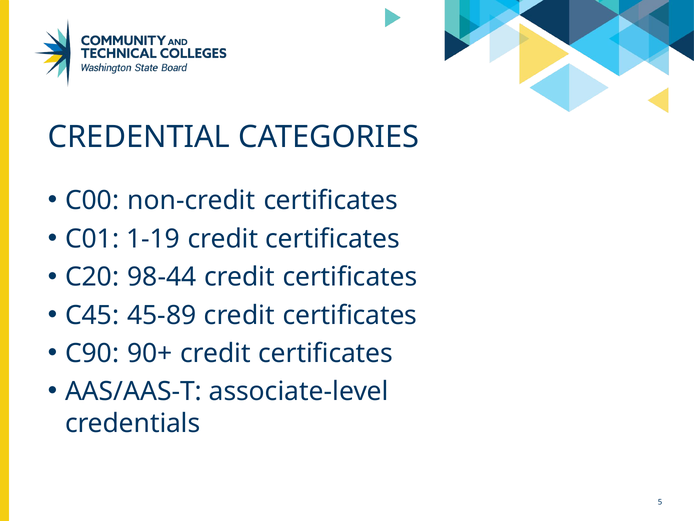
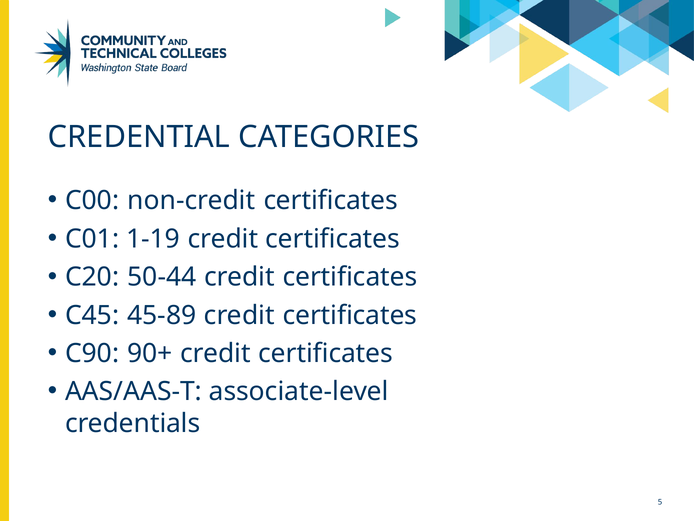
98-44: 98-44 -> 50-44 (162, 277)
